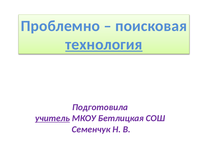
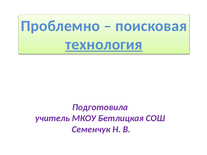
учитель underline: present -> none (52, 118)
